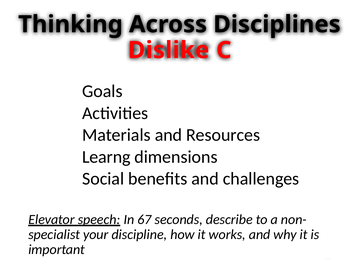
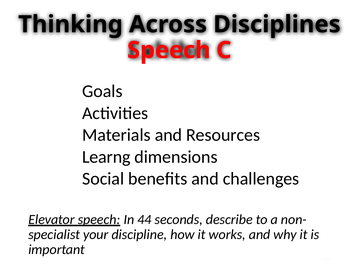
Dislike: Dislike -> Speech (169, 50)
67: 67 -> 44 (144, 220)
